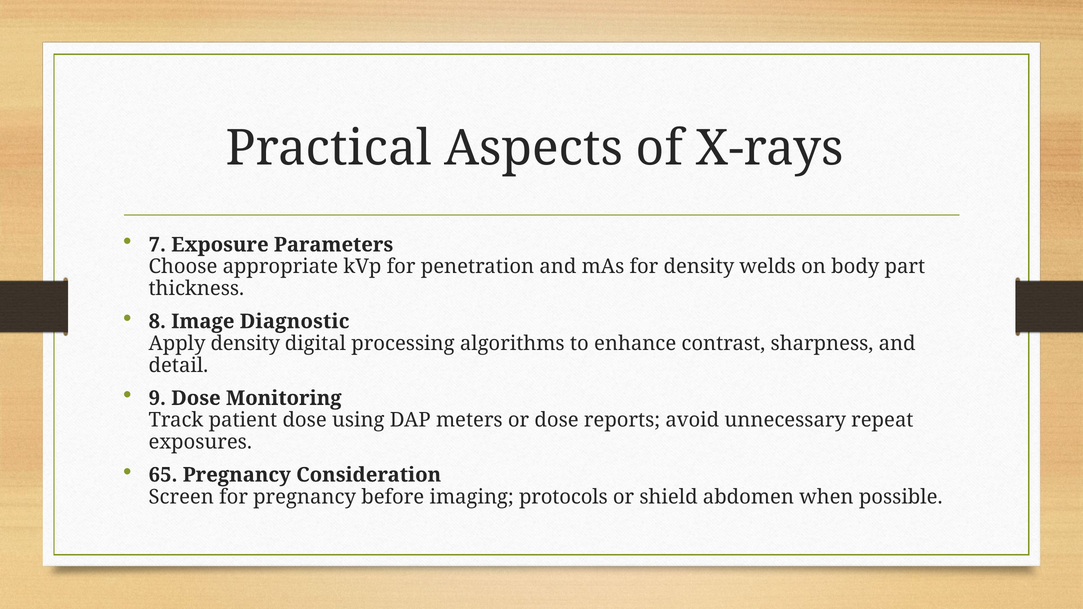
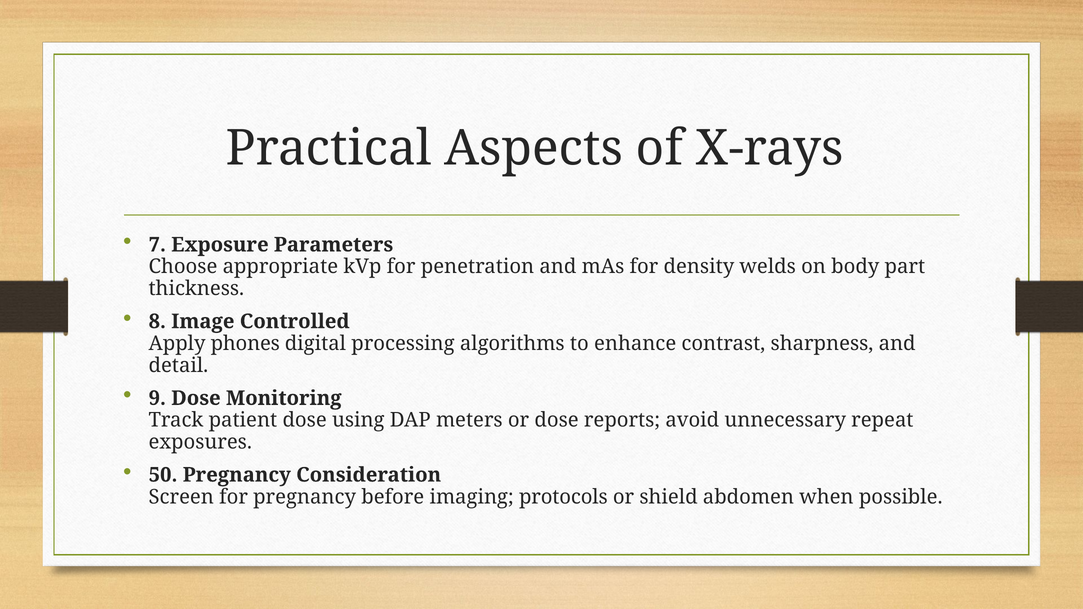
Diagnostic: Diagnostic -> Controlled (295, 322)
Apply density: density -> phones (245, 343)
65: 65 -> 50 (163, 475)
